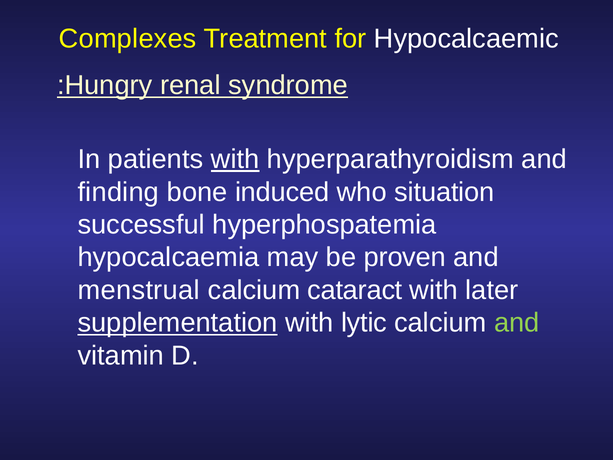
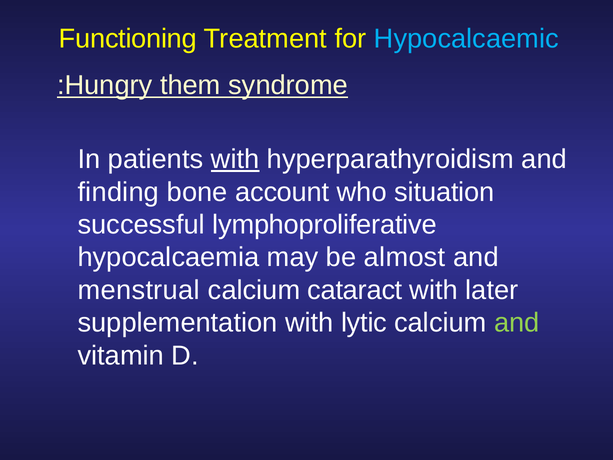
Complexes: Complexes -> Functioning (128, 39)
Hypocalcaemic colour: white -> light blue (466, 39)
renal: renal -> them (190, 85)
induced: induced -> account (282, 192)
hyperphospatemia: hyperphospatemia -> lymphoproliferative (325, 225)
proven: proven -> almost (405, 257)
supplementation underline: present -> none (178, 323)
